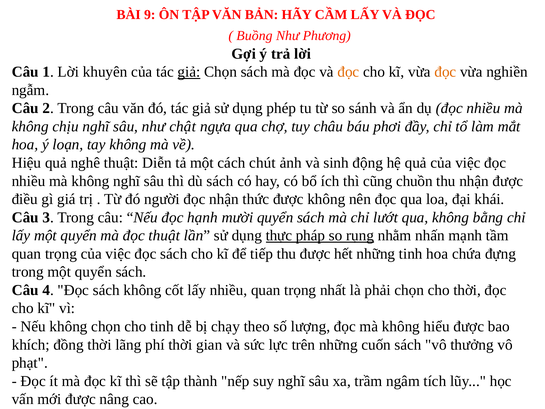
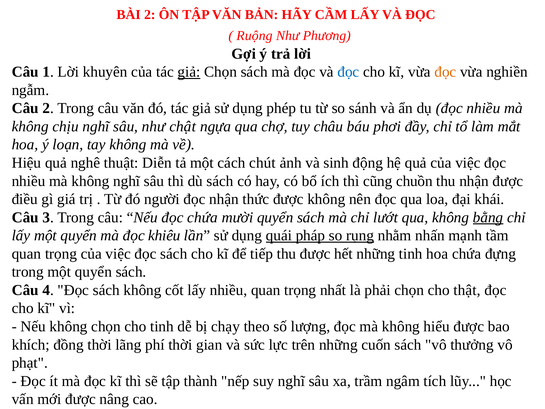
BÀI 9: 9 -> 2 (150, 15)
Buồng: Buồng -> Ruộng (254, 36)
đọc colour: orange -> blue (348, 72)
đọc hạnh: hạnh -> chứa (203, 217)
bằng underline: none -> present (488, 217)
đọc thuật: thuật -> khiêu (164, 235)
thực: thực -> quái (279, 235)
cho thời: thời -> thật (467, 290)
